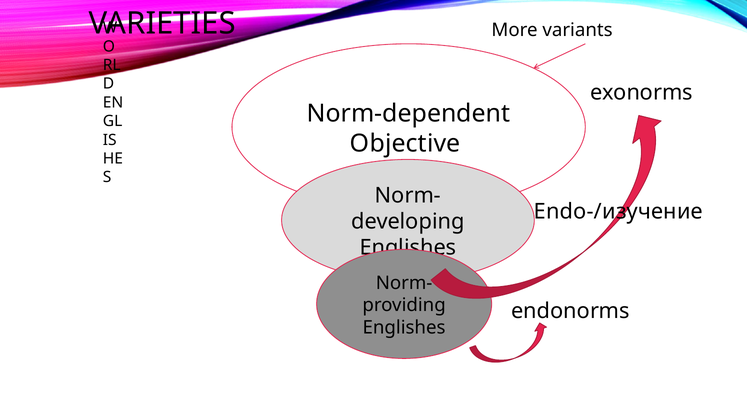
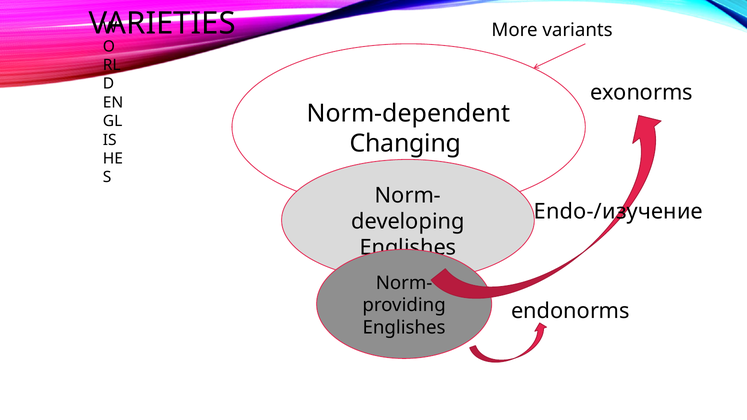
Objective: Objective -> Changing (405, 144)
